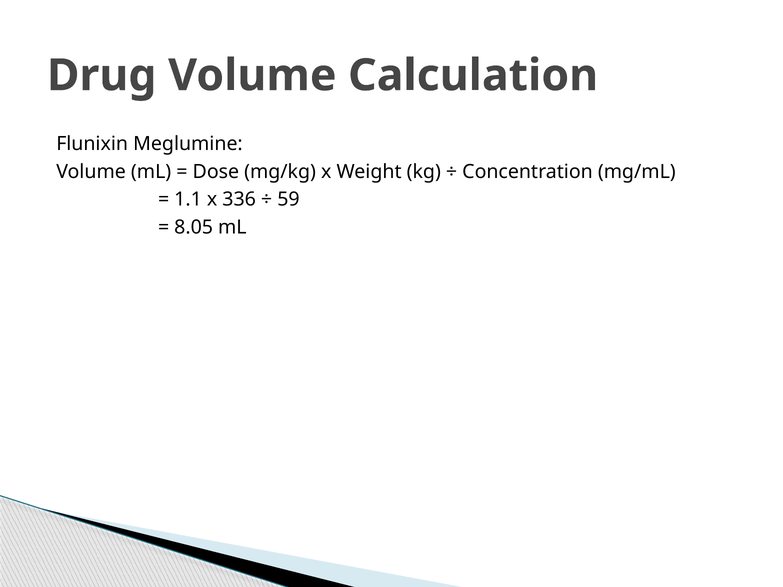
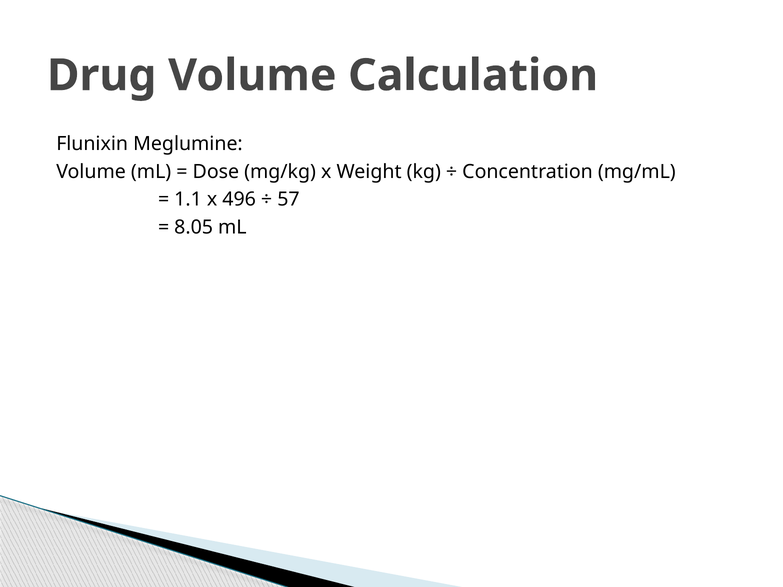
336: 336 -> 496 (239, 199)
59: 59 -> 57 (288, 199)
